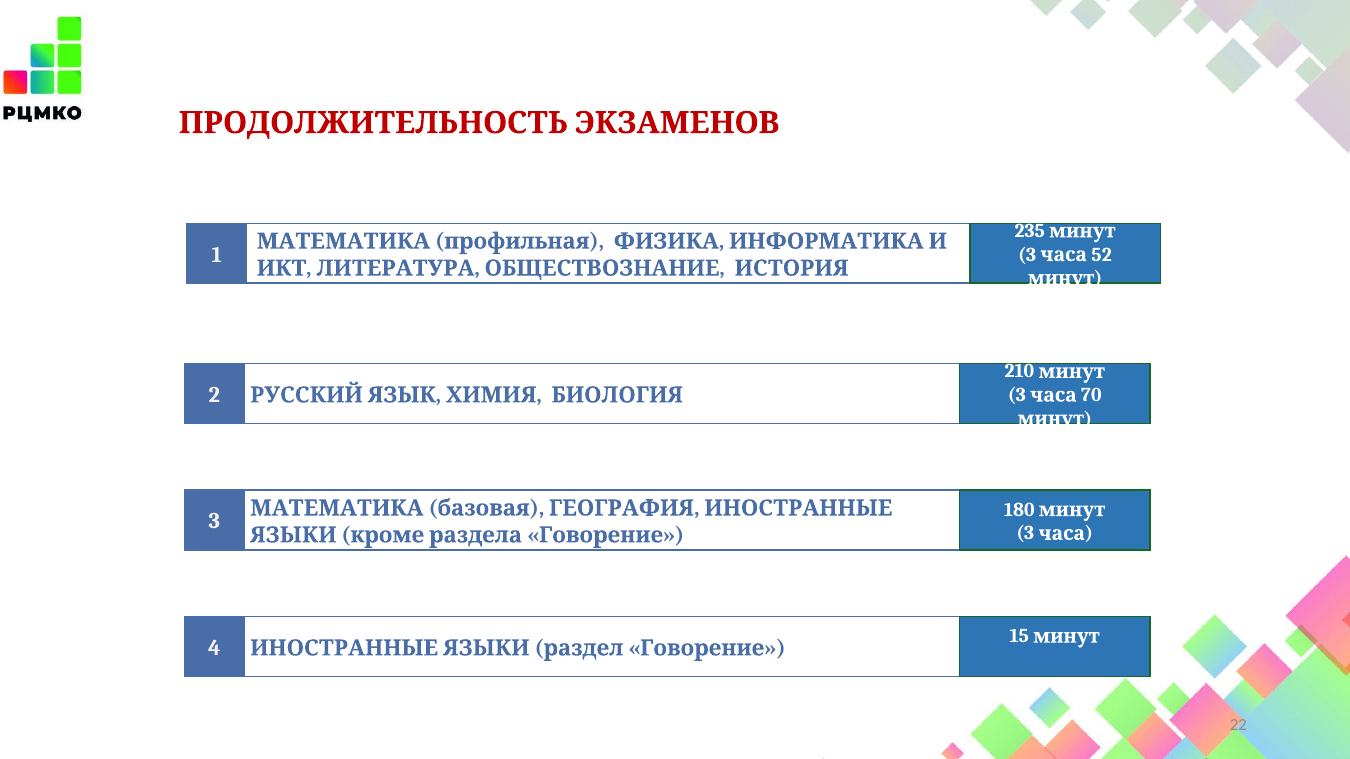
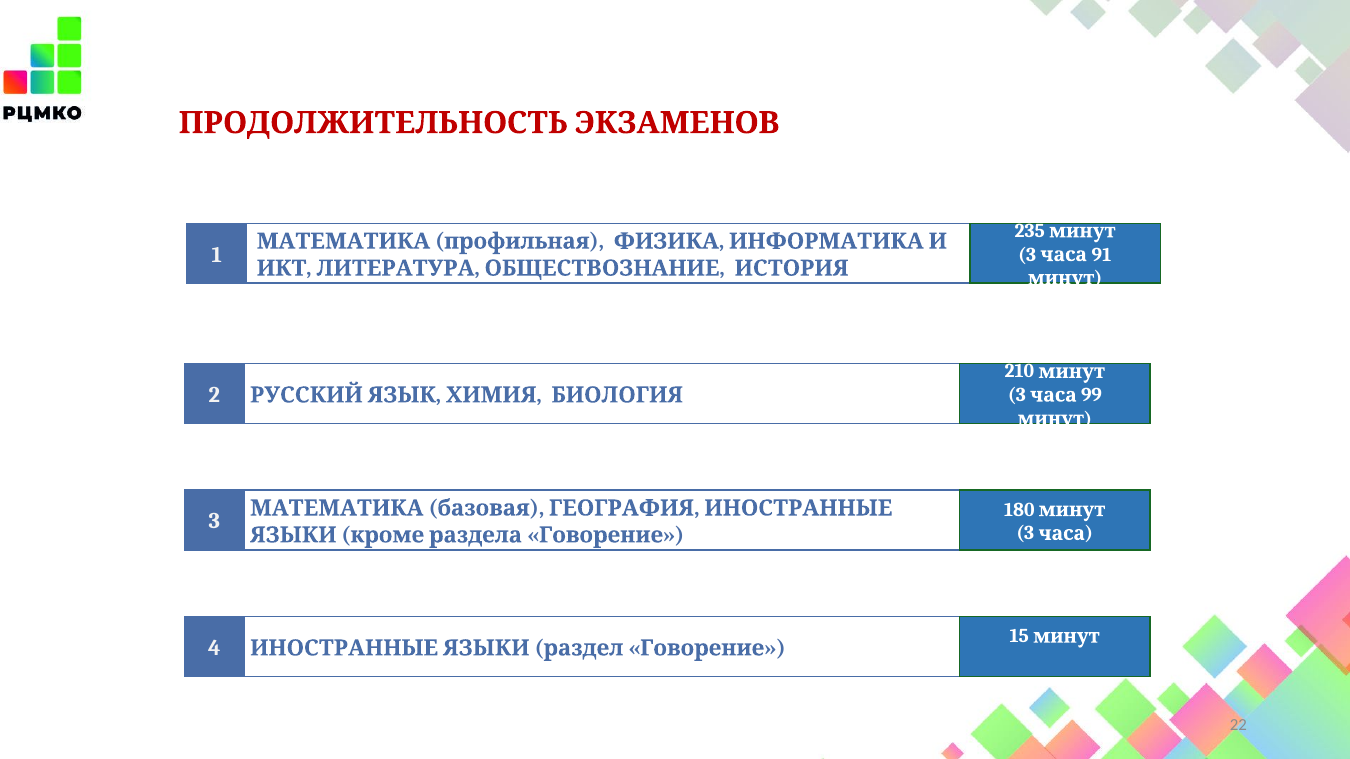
52: 52 -> 91 (1102, 255)
70: 70 -> 99 (1092, 395)
